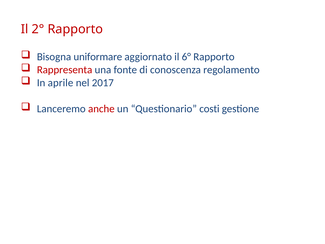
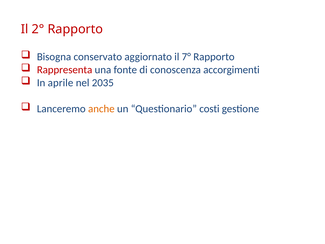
uniformare: uniformare -> conservato (98, 57)
6°: 6° -> 7° (186, 57)
regolamento: regolamento -> accorgimenti (231, 70)
2017: 2017 -> 2035 (103, 83)
anche colour: red -> orange (101, 109)
